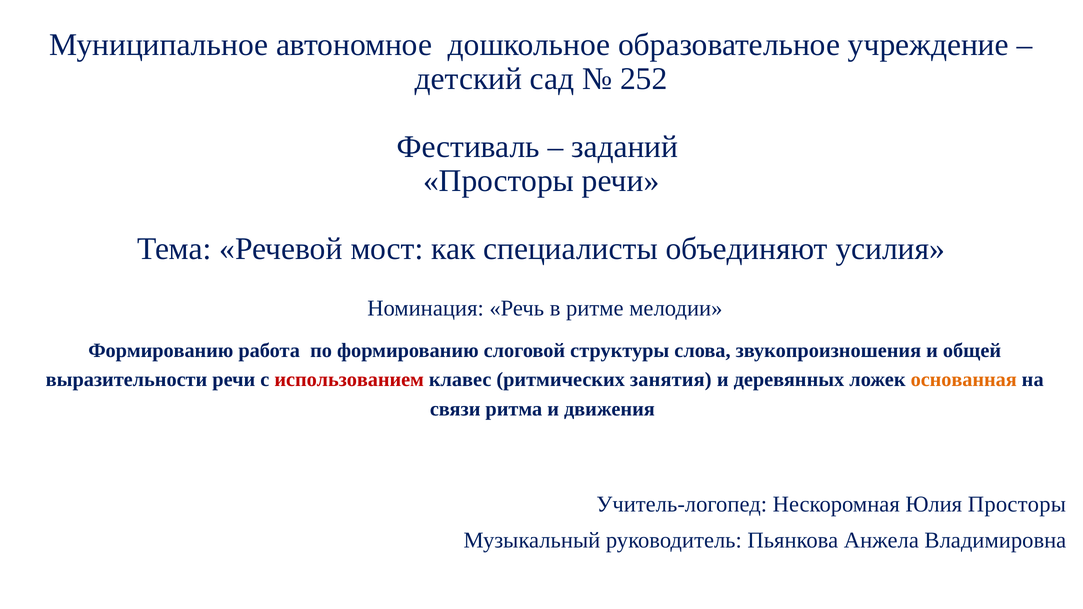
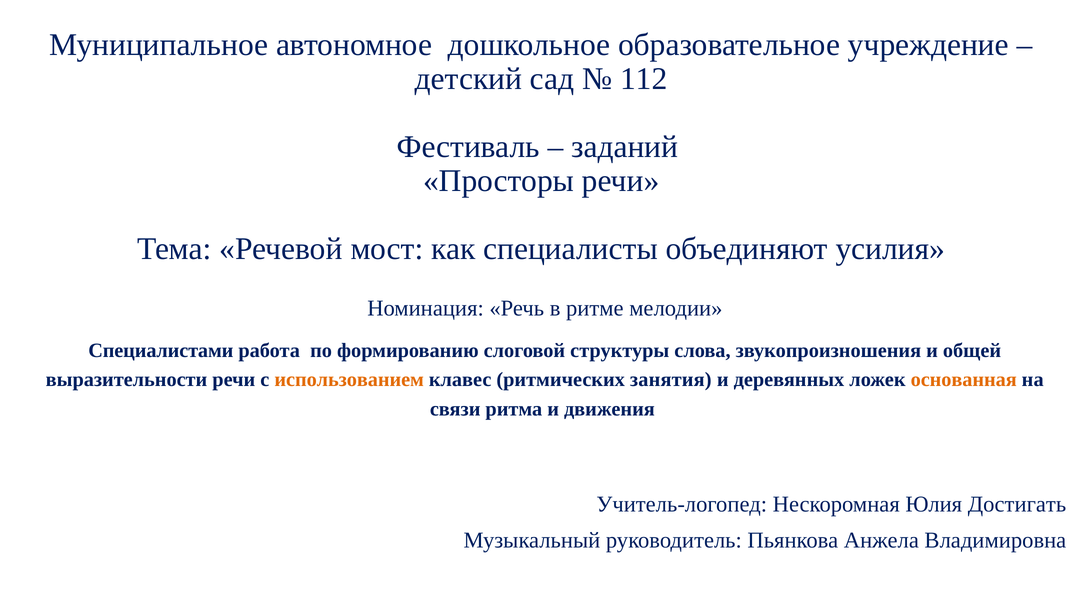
252: 252 -> 112 (644, 79)
Формированию: Формированию -> Специалистами (161, 351)
использованием colour: red -> orange (349, 380)
Юлия Просторы: Просторы -> Достигать (1017, 505)
